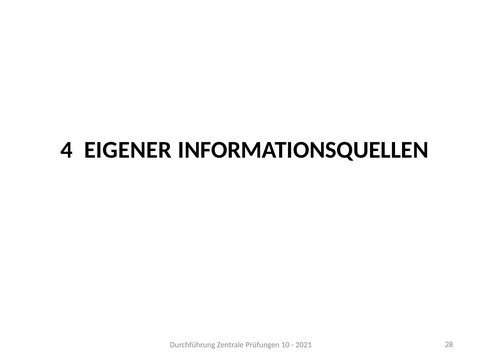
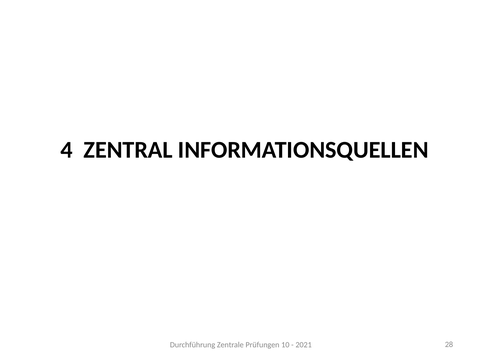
EIGENER: EIGENER -> ZENTRAL (128, 150)
